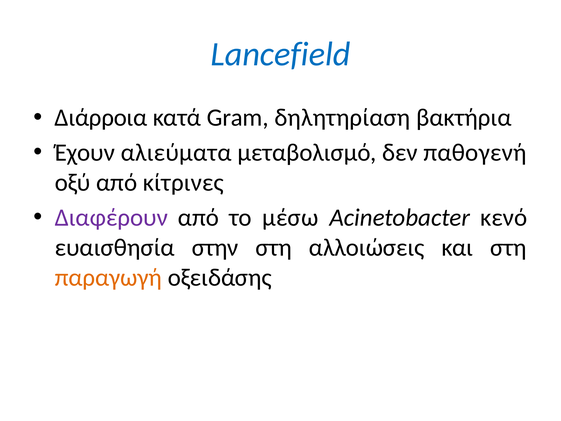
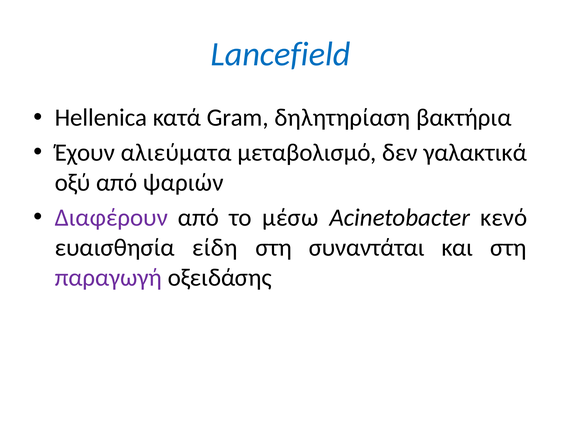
Διάρροια: Διάρροια -> Hellenica (101, 118)
παθογενή: παθογενή -> γαλακτικά (475, 153)
κίτρινες: κίτρινες -> ψαριών (183, 183)
στην: στην -> είδη (215, 247)
αλλοιώσεις: αλλοιώσεις -> συναντάται (367, 247)
παραγωγή colour: orange -> purple (108, 277)
